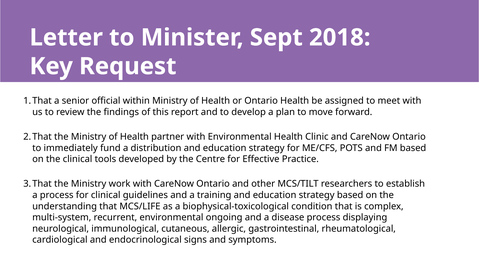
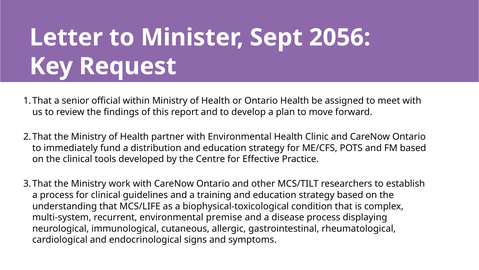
2018: 2018 -> 2056 (340, 37)
ongoing: ongoing -> premise (224, 217)
